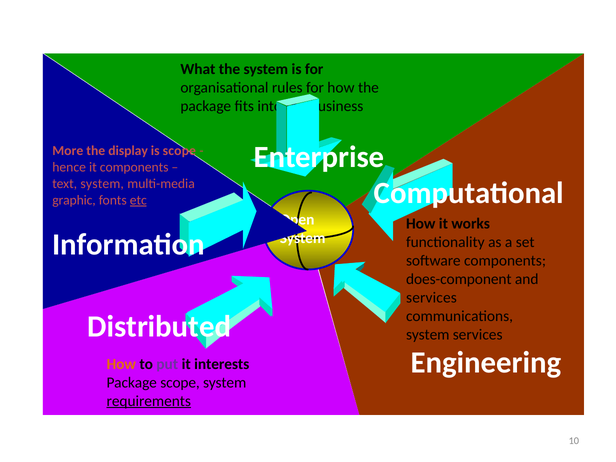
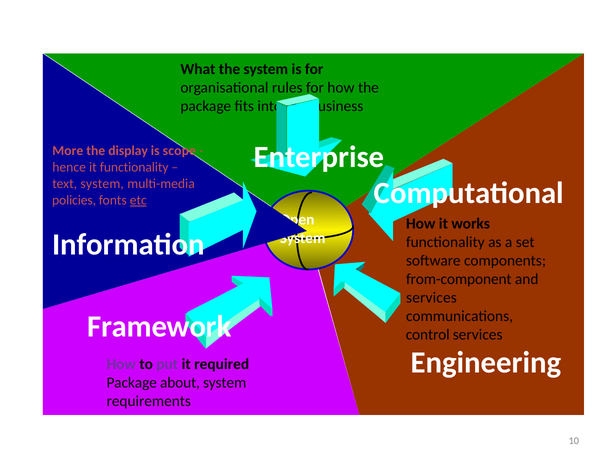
it components: components -> functionality (134, 167)
graphic: graphic -> policies (74, 200)
does-component: does-component -> from-component (459, 279)
Distributed: Distributed -> Framework (159, 326)
system: system -> control (428, 335)
How colour: orange -> purple (121, 364)
interests: interests -> required (222, 364)
Package scope: scope -> about (180, 383)
requirements underline: present -> none (149, 401)
